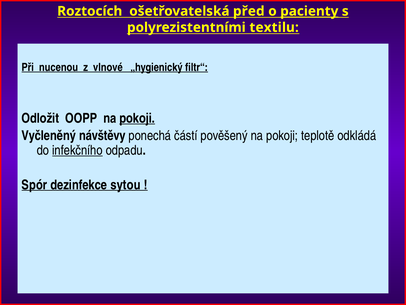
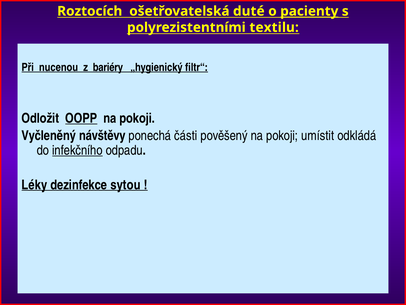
před: před -> duté (249, 11)
vlnové: vlnové -> bariéry (108, 67)
OOPP underline: none -> present (81, 118)
pokoji underline: present -> none (137, 118)
částí: částí -> části (186, 135)
teplotě: teplotě -> umístit (318, 135)
Spór: Spór -> Léky (34, 185)
